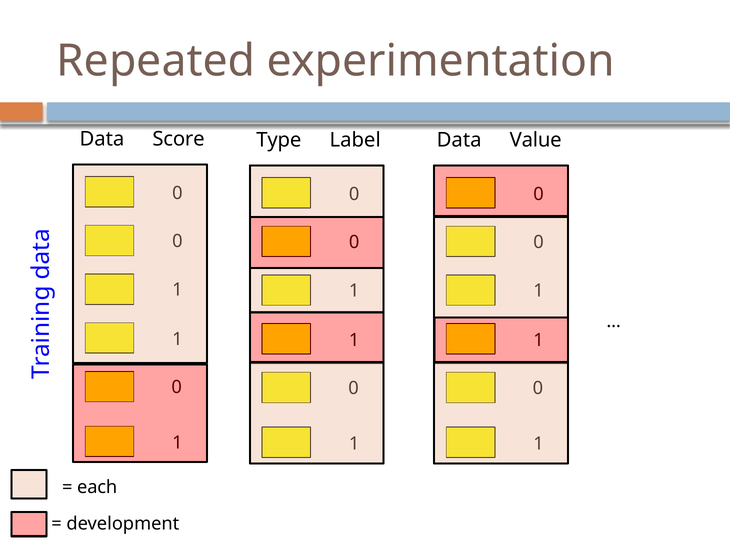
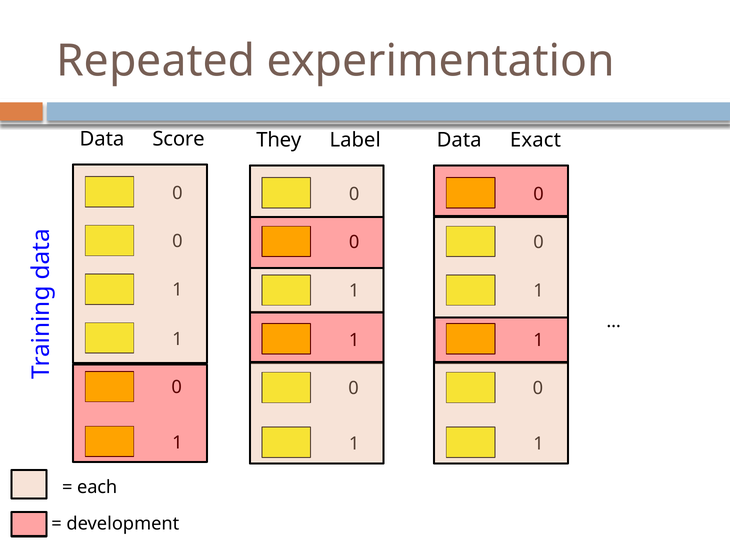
Type: Type -> They (279, 140)
Value: Value -> Exact (536, 140)
